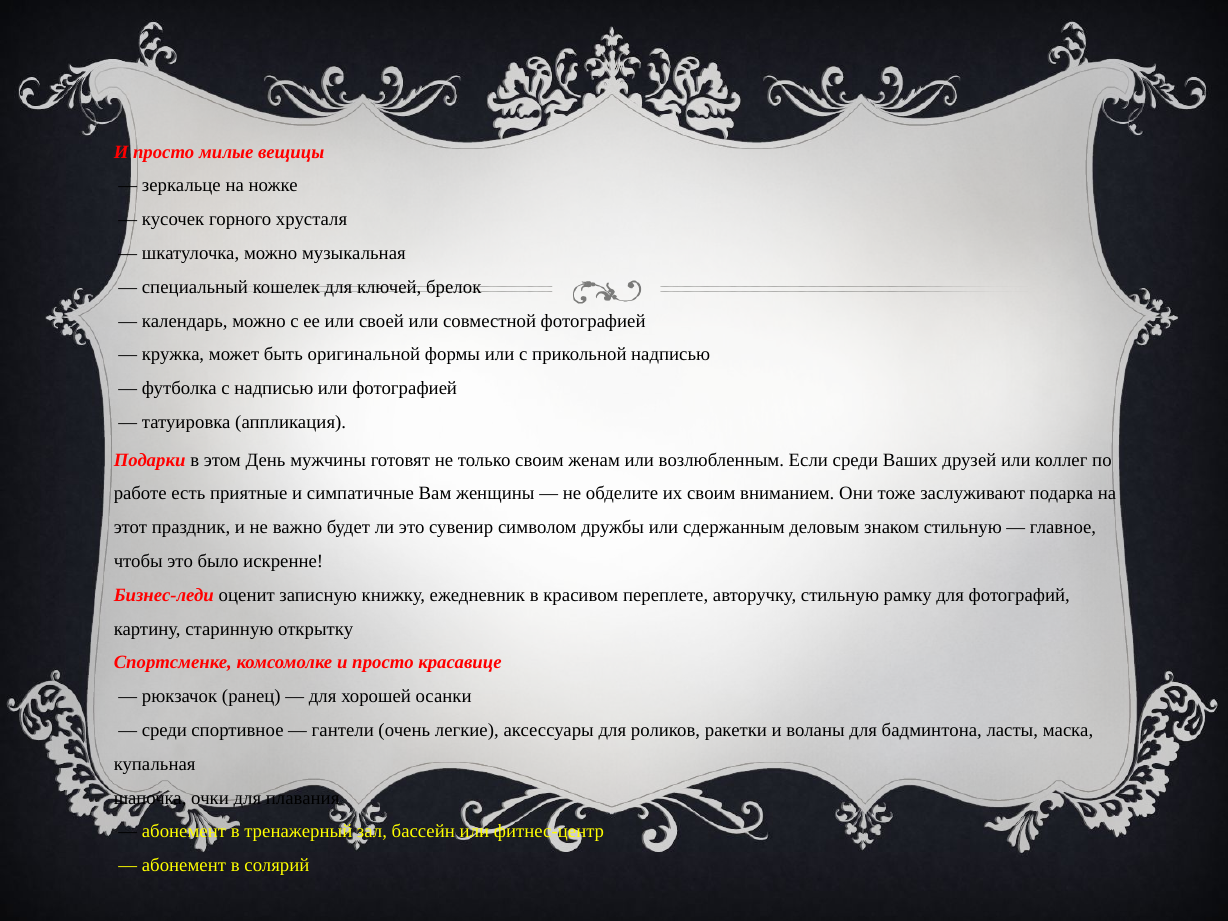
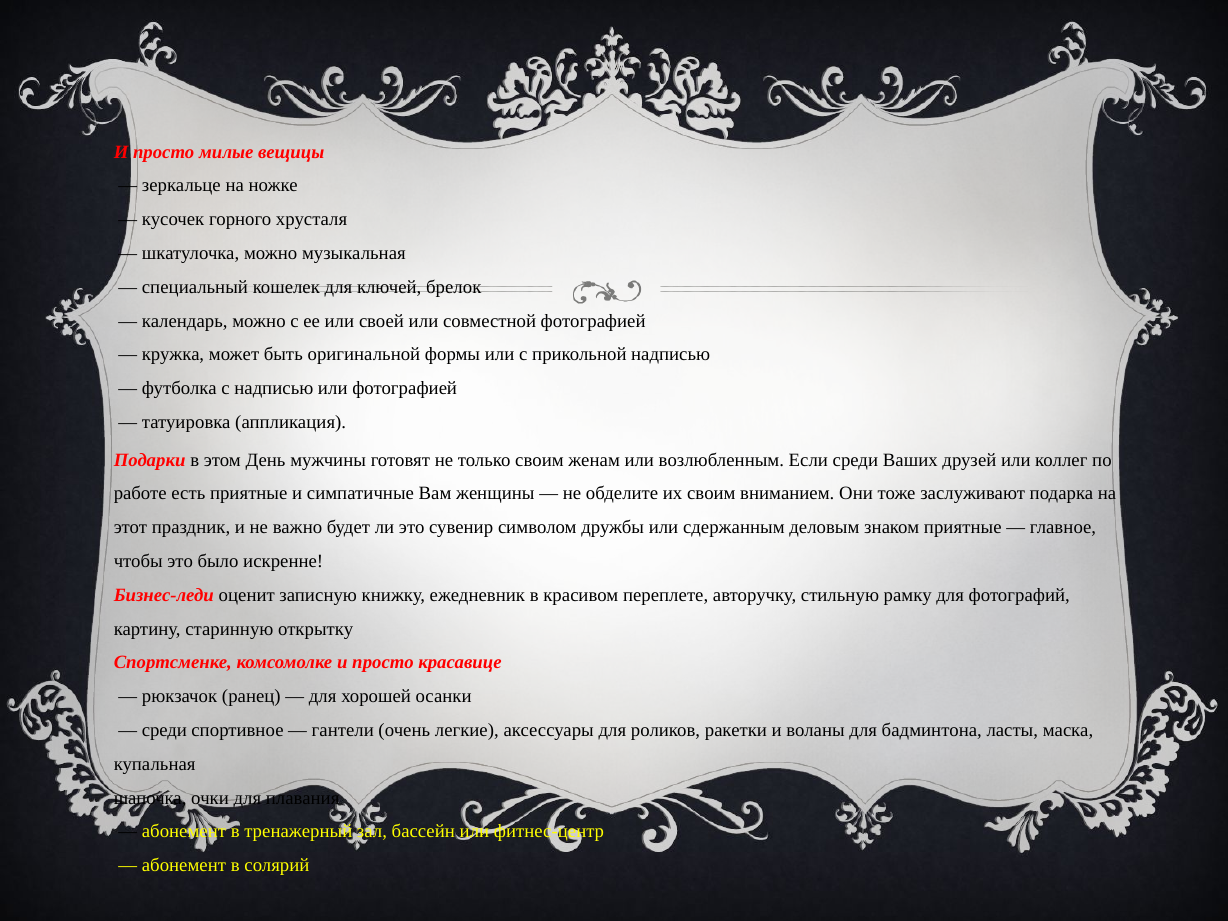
знаком стильную: стильную -> приятные (963, 528)
